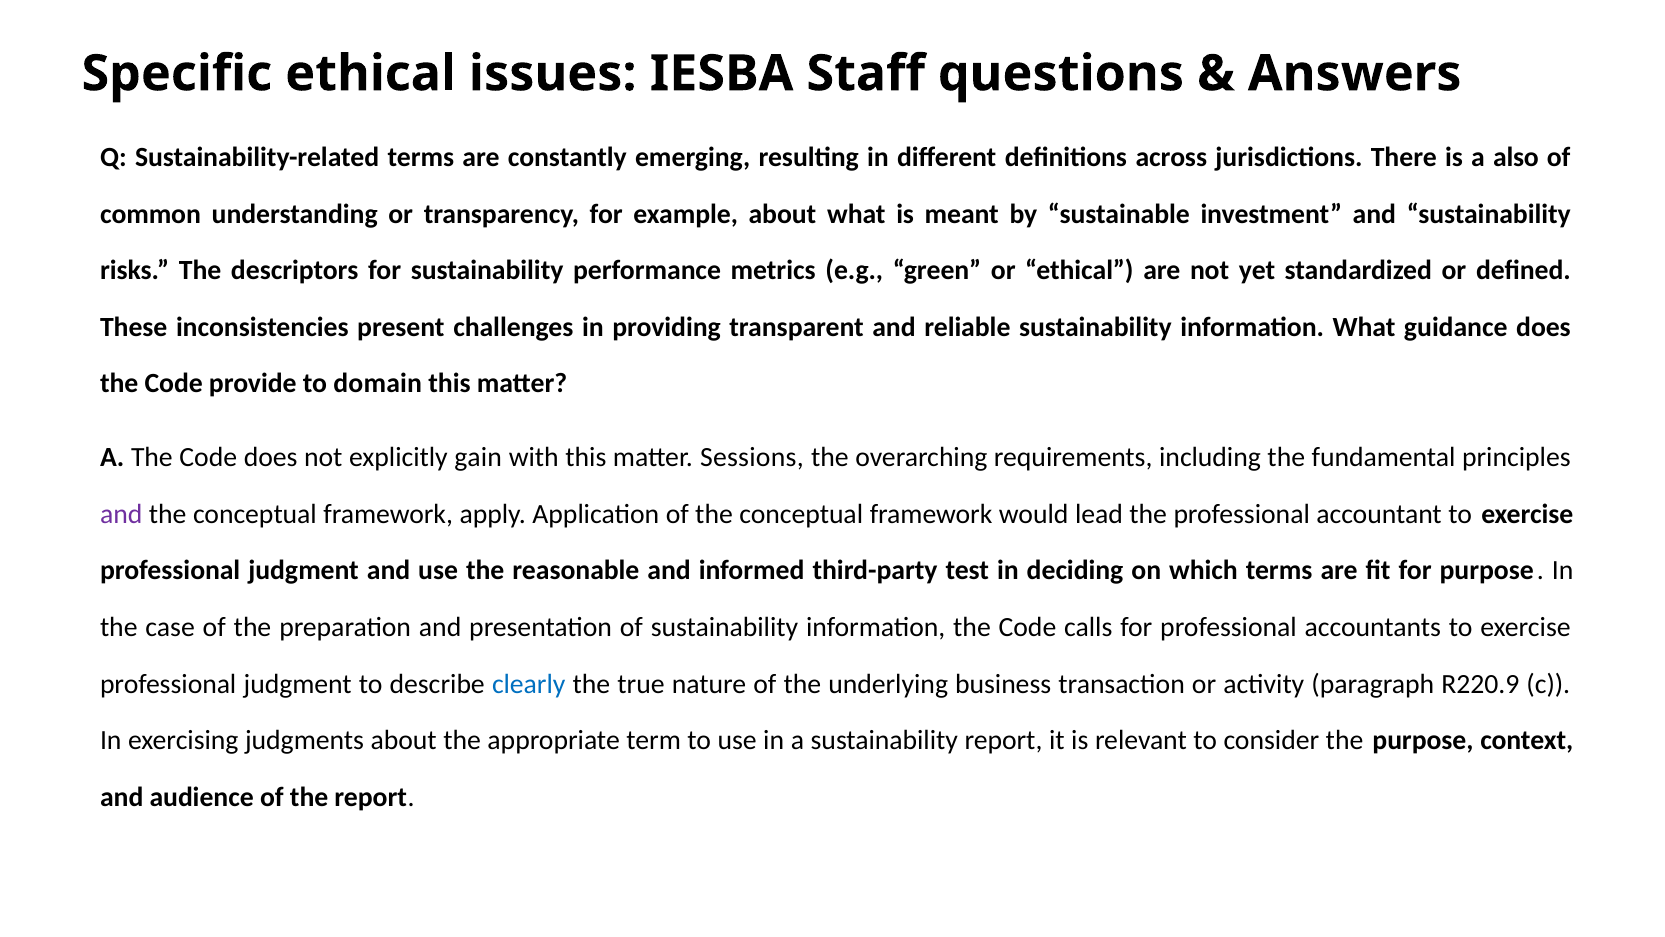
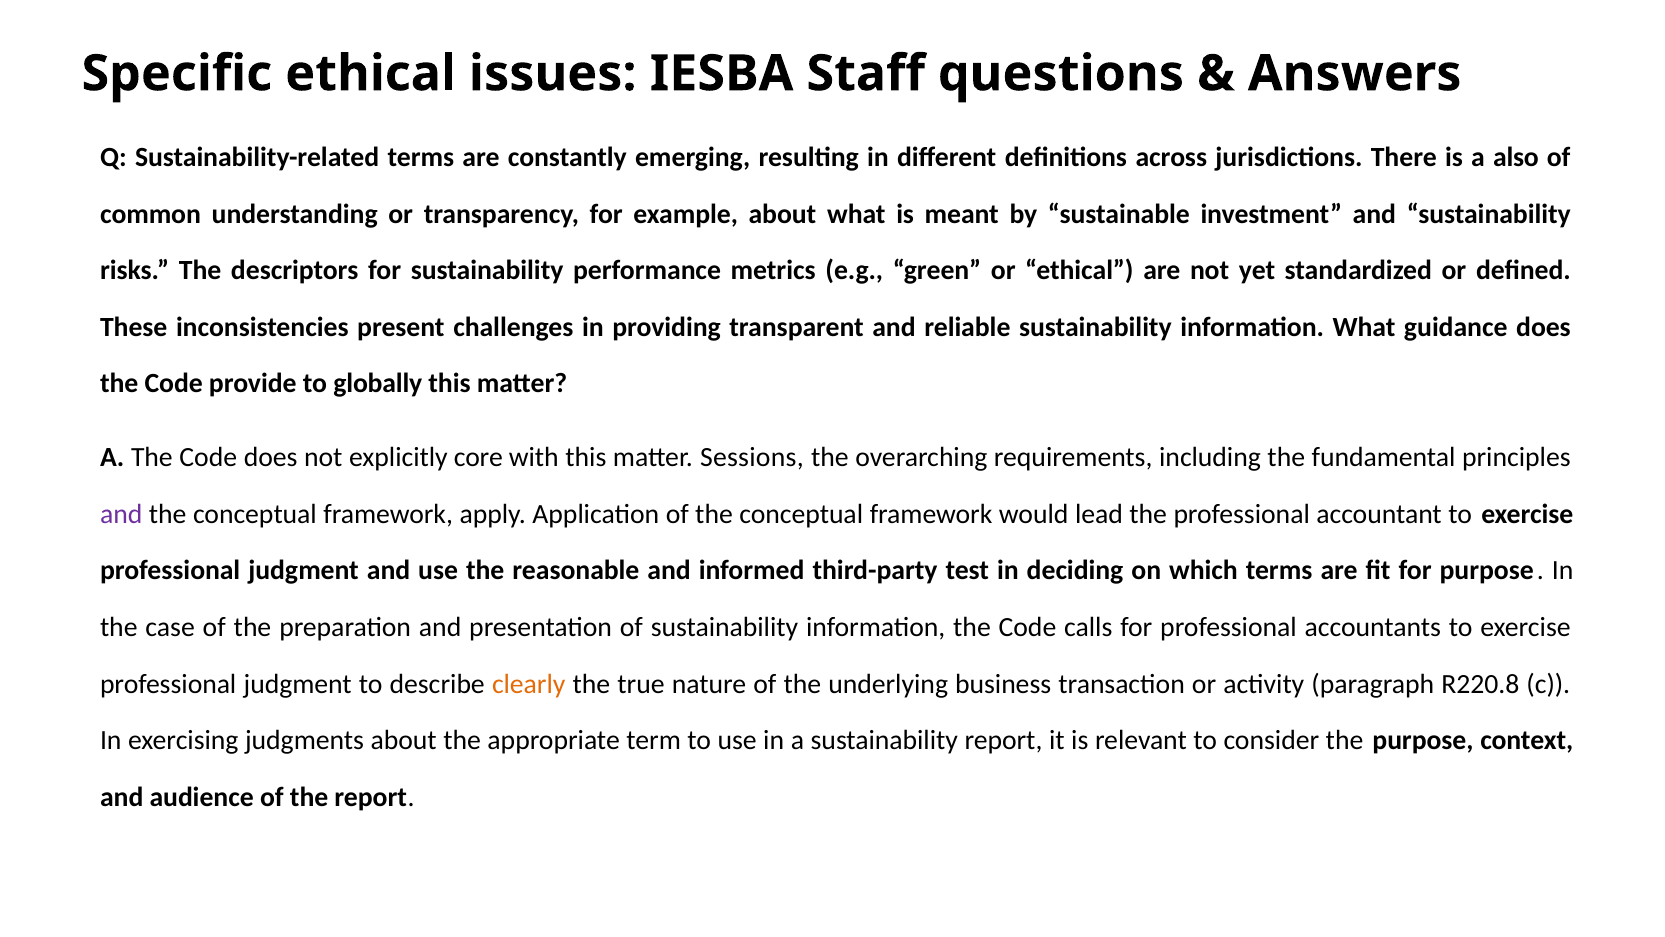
domain: domain -> globally (378, 384)
gain: gain -> core (478, 457)
clearly colour: blue -> orange (529, 684)
R220.9: R220.9 -> R220.8 (1480, 684)
